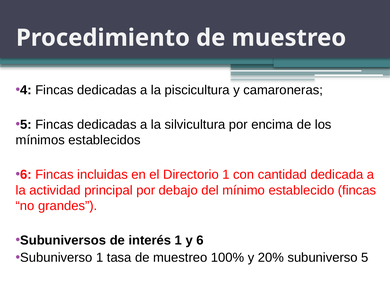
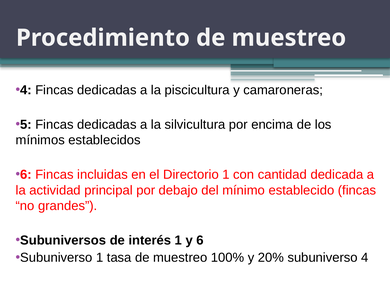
5: 5 -> 4 (365, 257)
